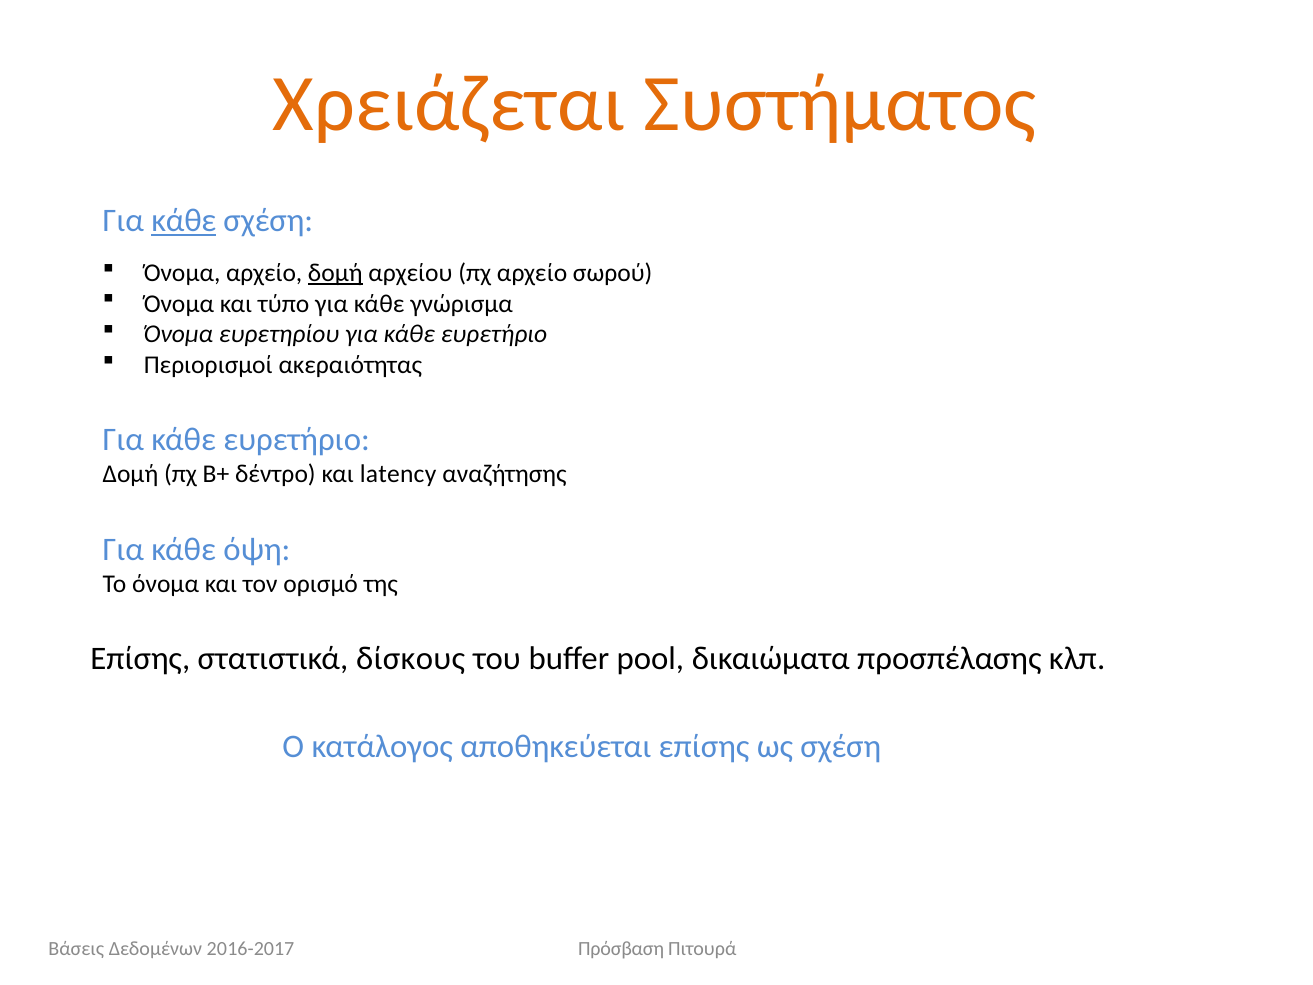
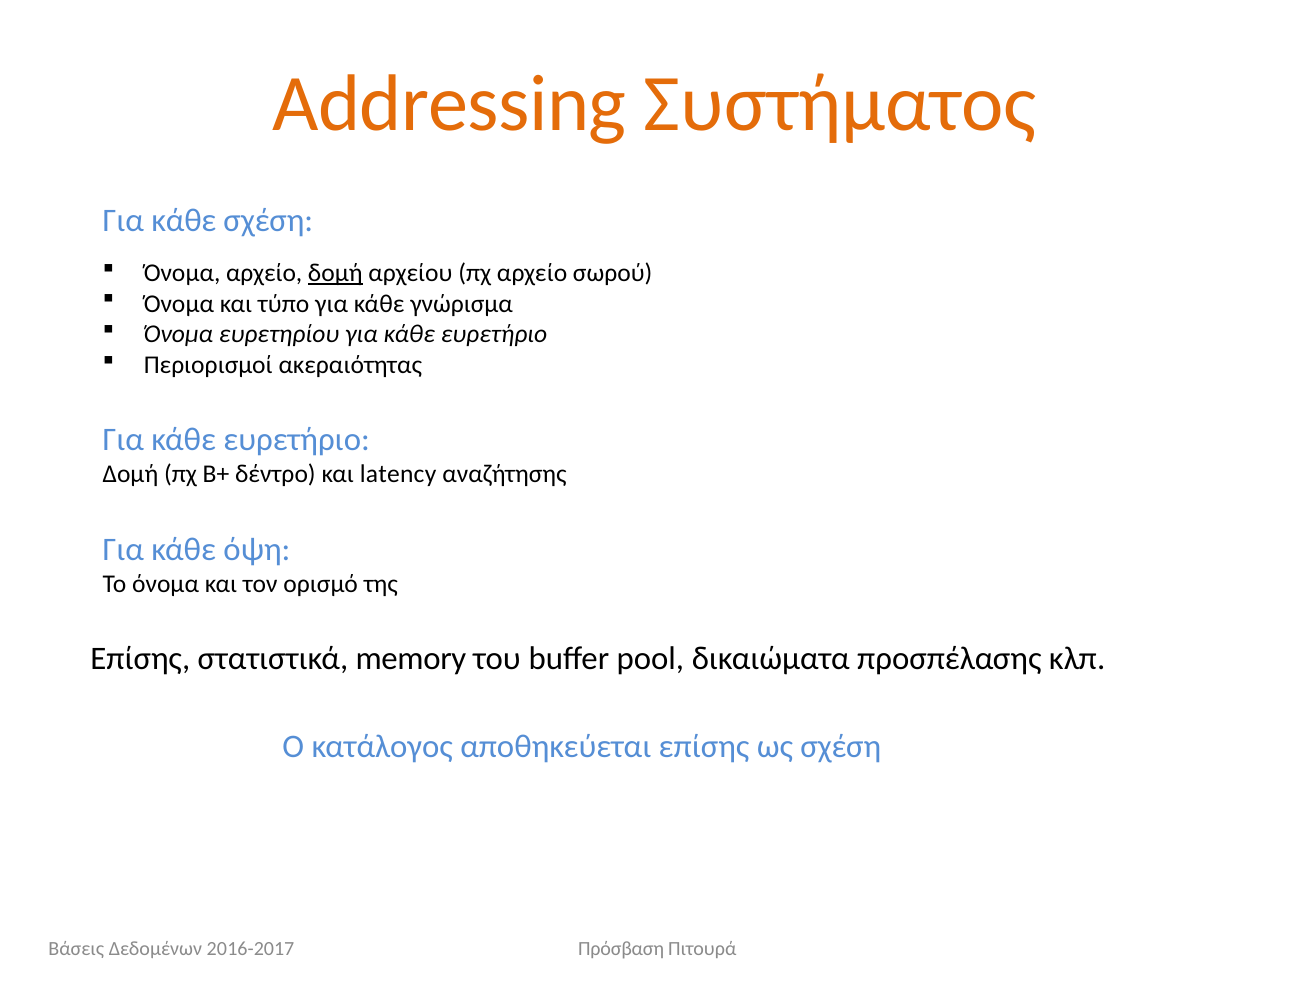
Χρειάζεται: Χρειάζεται -> Addressing (449, 104)
κάθε underline: present -> none (184, 221)
δίσκους: δίσκους -> memory (411, 659)
